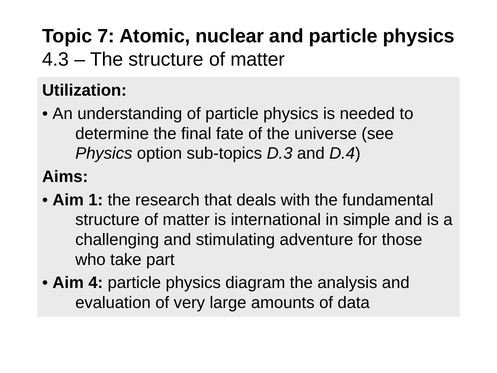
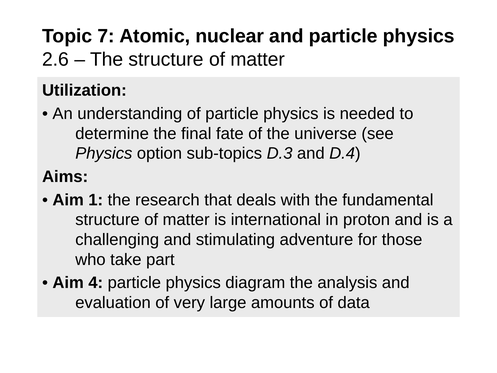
4.3: 4.3 -> 2.6 (56, 59)
simple: simple -> proton (367, 220)
